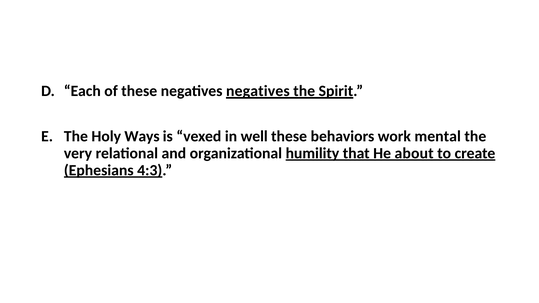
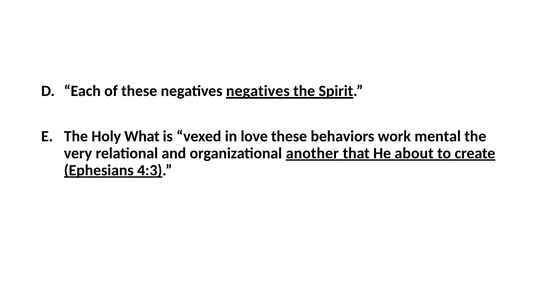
Ways: Ways -> What (142, 136)
well: well -> love (254, 136)
humility: humility -> another (312, 153)
